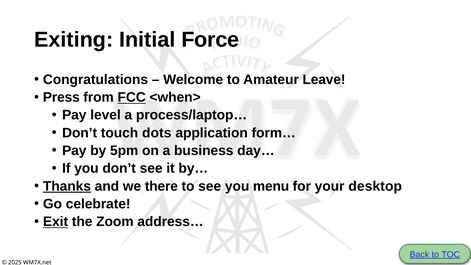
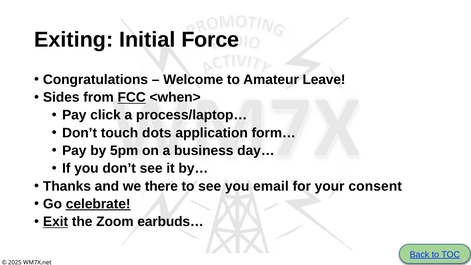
Press: Press -> Sides (61, 97)
level: level -> click (106, 115)
Thanks underline: present -> none (67, 186)
menu: menu -> email (271, 186)
desktop: desktop -> consent (375, 186)
celebrate underline: none -> present (98, 204)
address…: address… -> earbuds… (171, 222)
